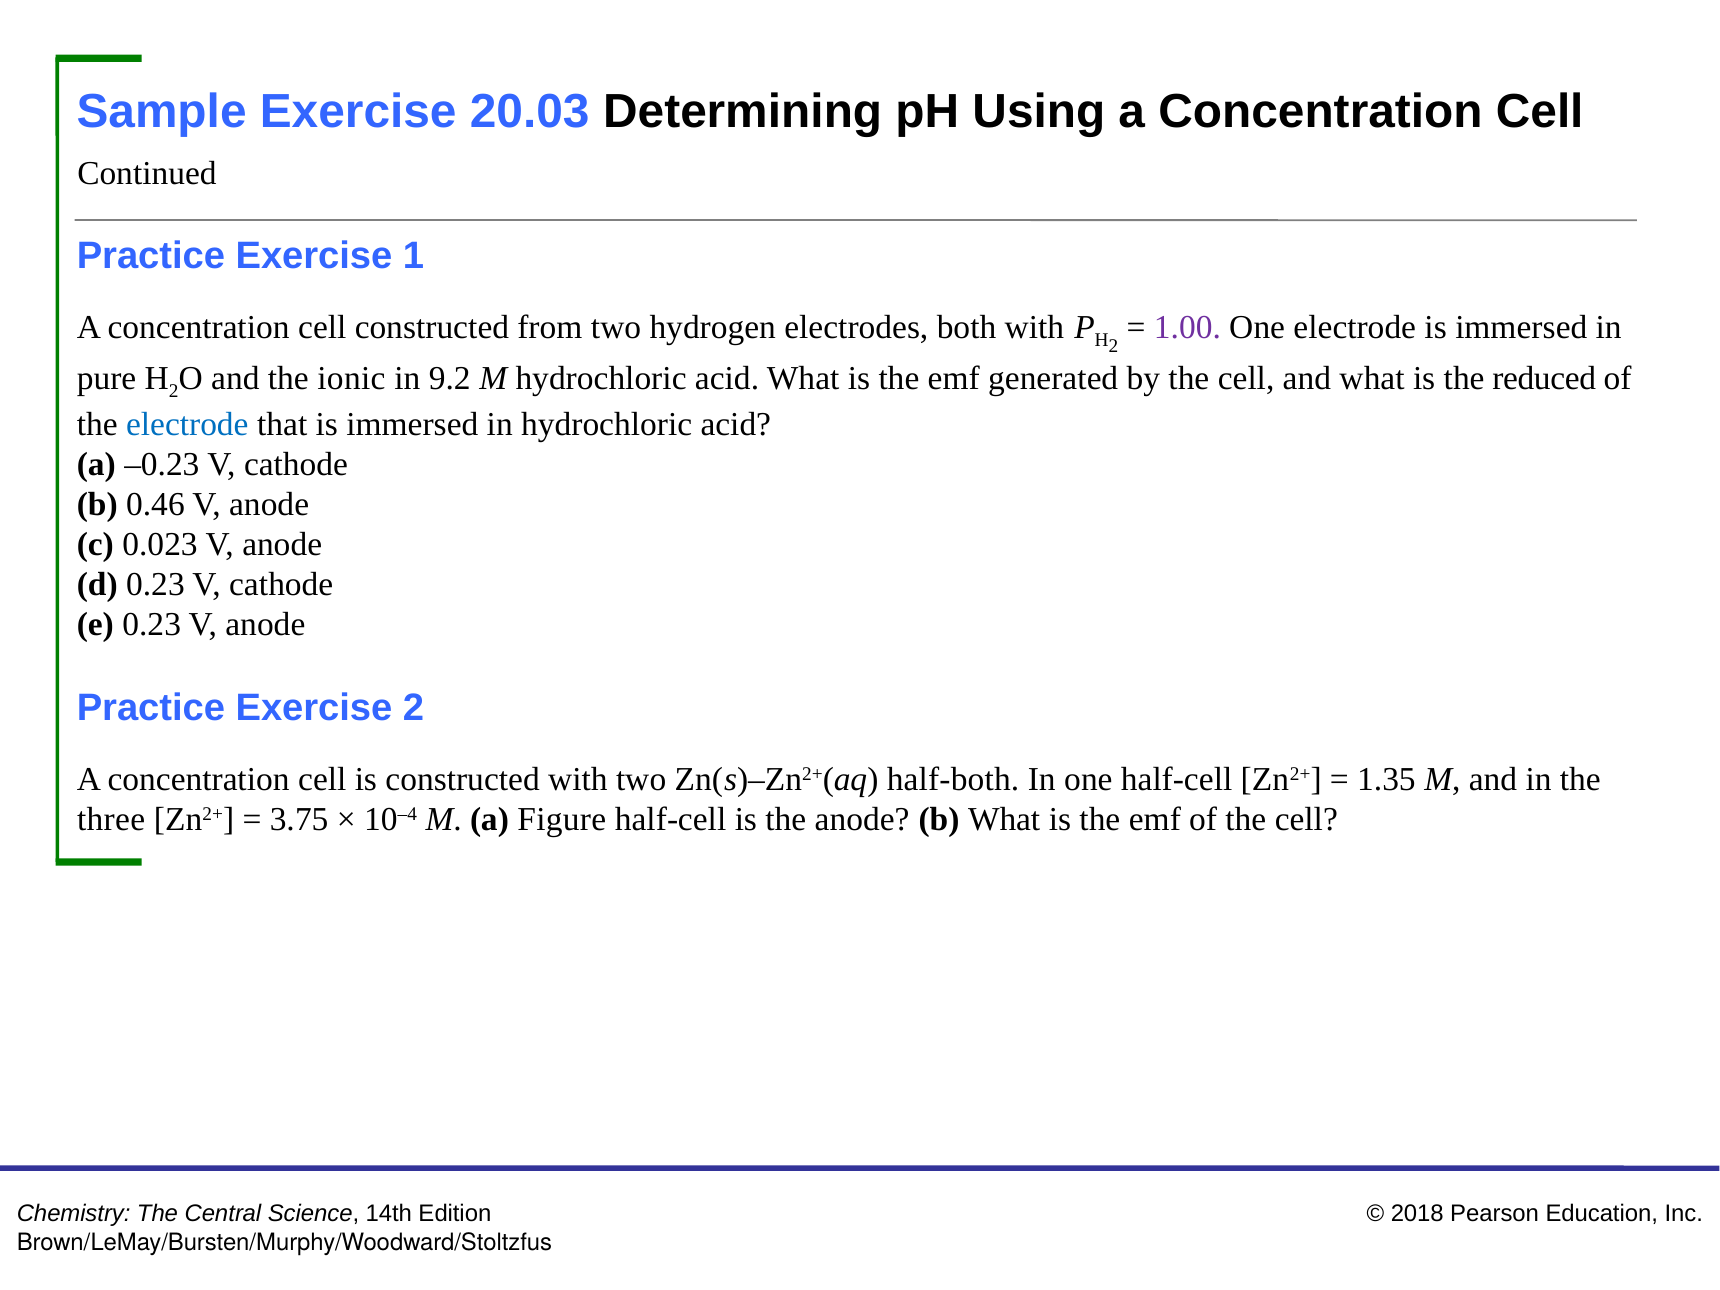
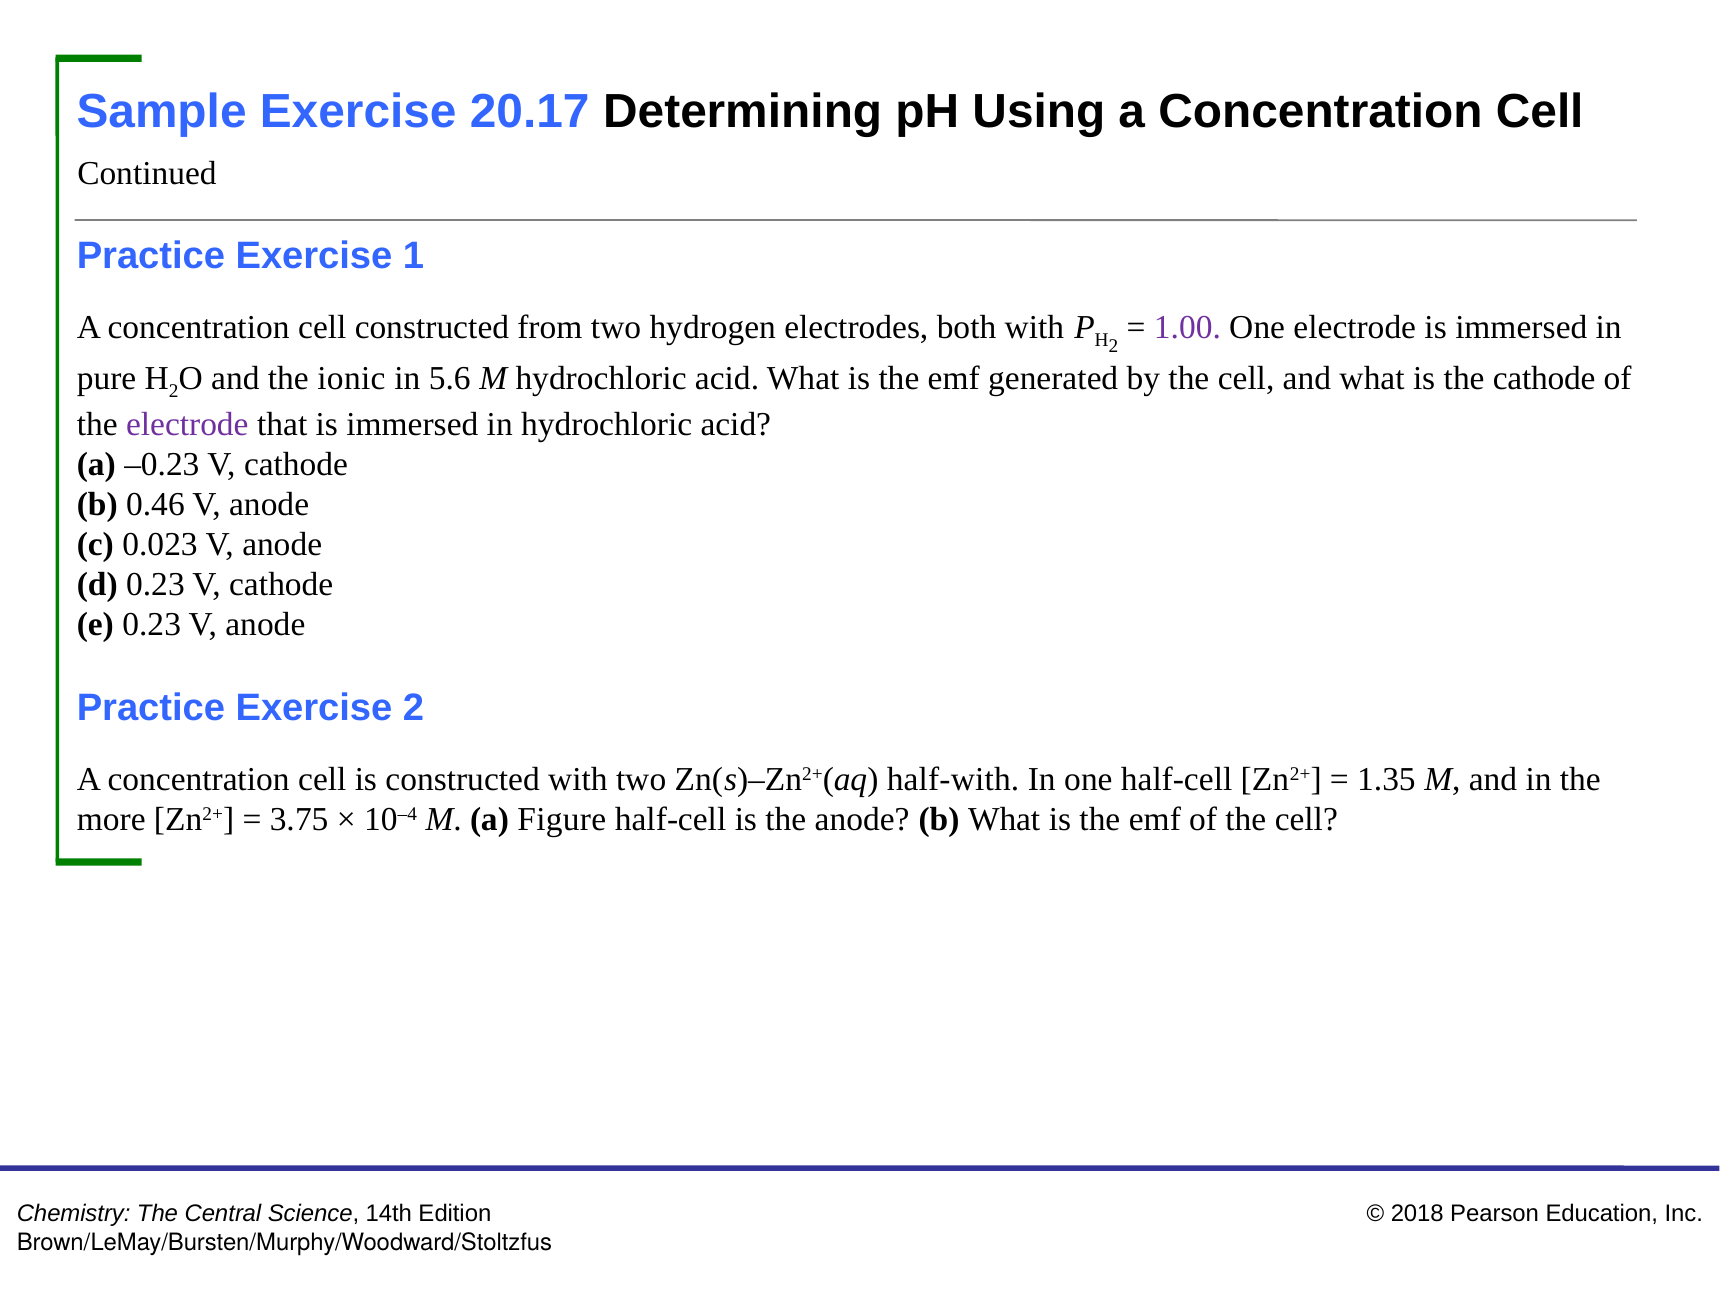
20.03: 20.03 -> 20.17 (530, 112)
9.2: 9.2 -> 5.6 (450, 378)
the reduced: reduced -> cathode (1544, 378)
electrode colour: blue -> purple (187, 424)
half-both: half-both -> half-with (953, 780)
three: three -> more (111, 820)
